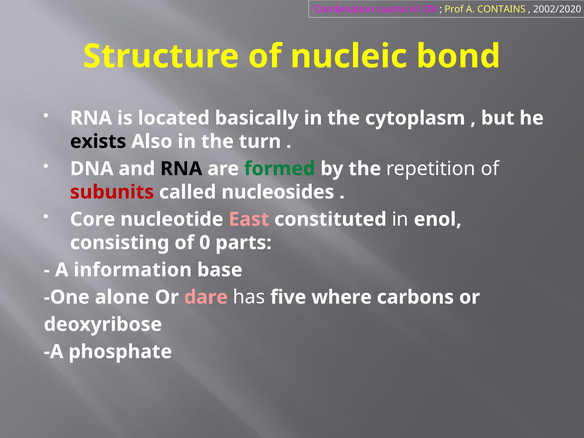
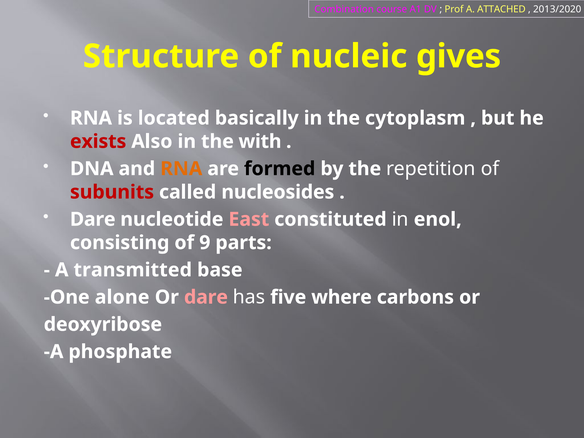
CONTAINS: CONTAINS -> ATTACHED (501, 9)
2002/2020: 2002/2020 -> 2013/2020 (557, 9)
bond: bond -> gives (459, 56)
exists colour: black -> red (98, 141)
turn: turn -> with (260, 141)
RNA colour: black -> orange (181, 169)
formed colour: green -> black (280, 169)
Core: Core -> Dare (93, 219)
0: 0 -> 9 (205, 243)
information: information -> transmitted (133, 270)
